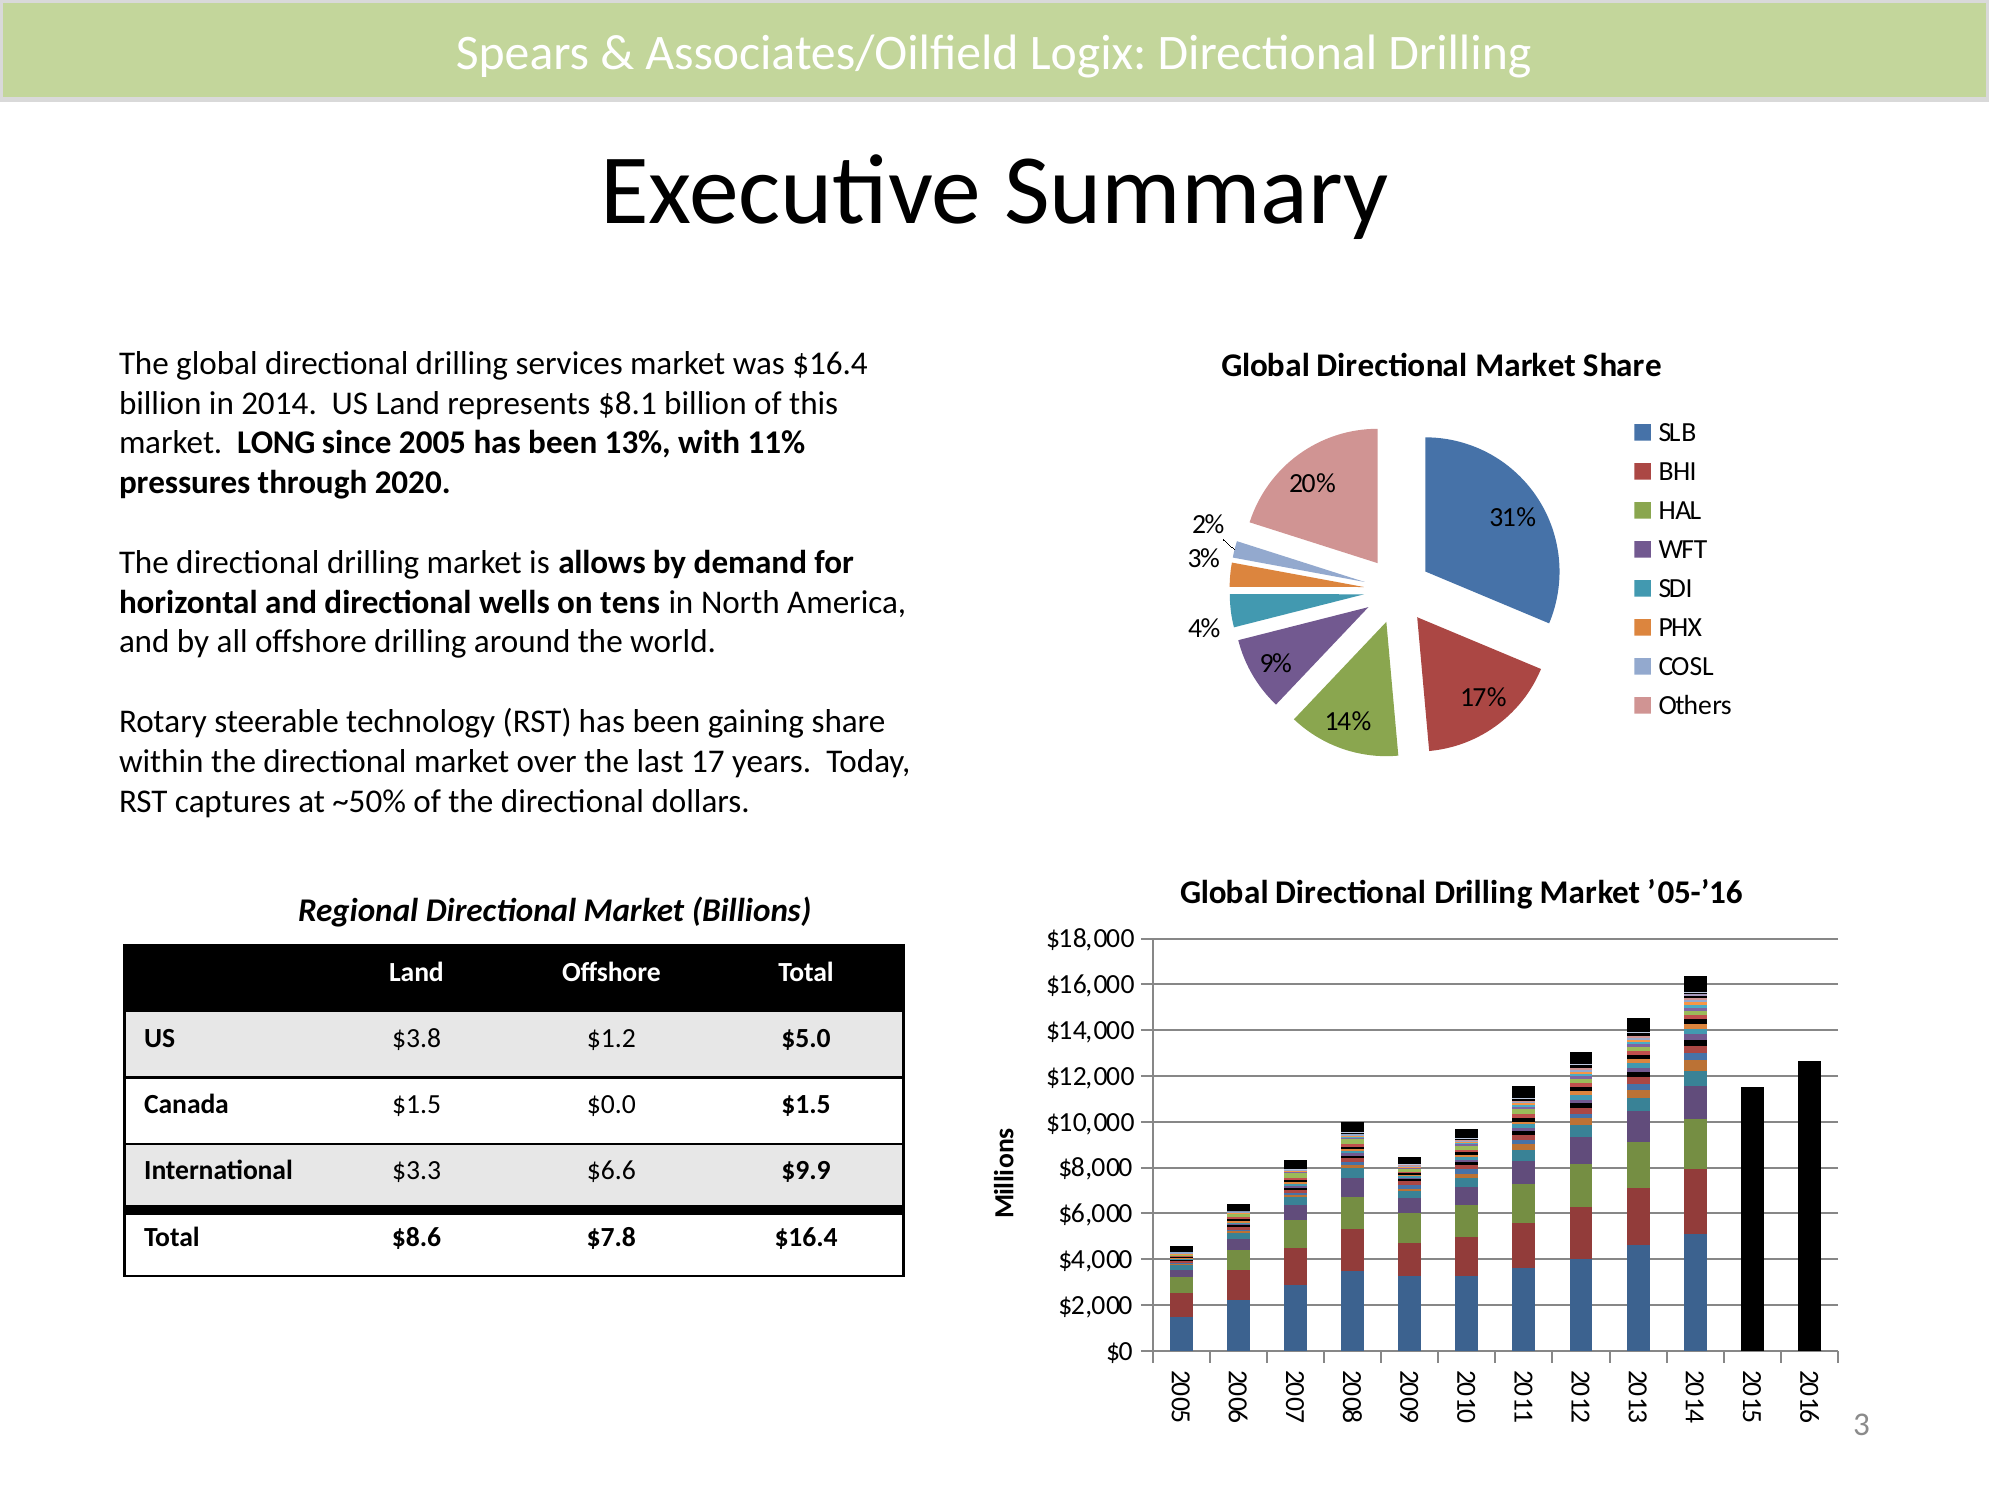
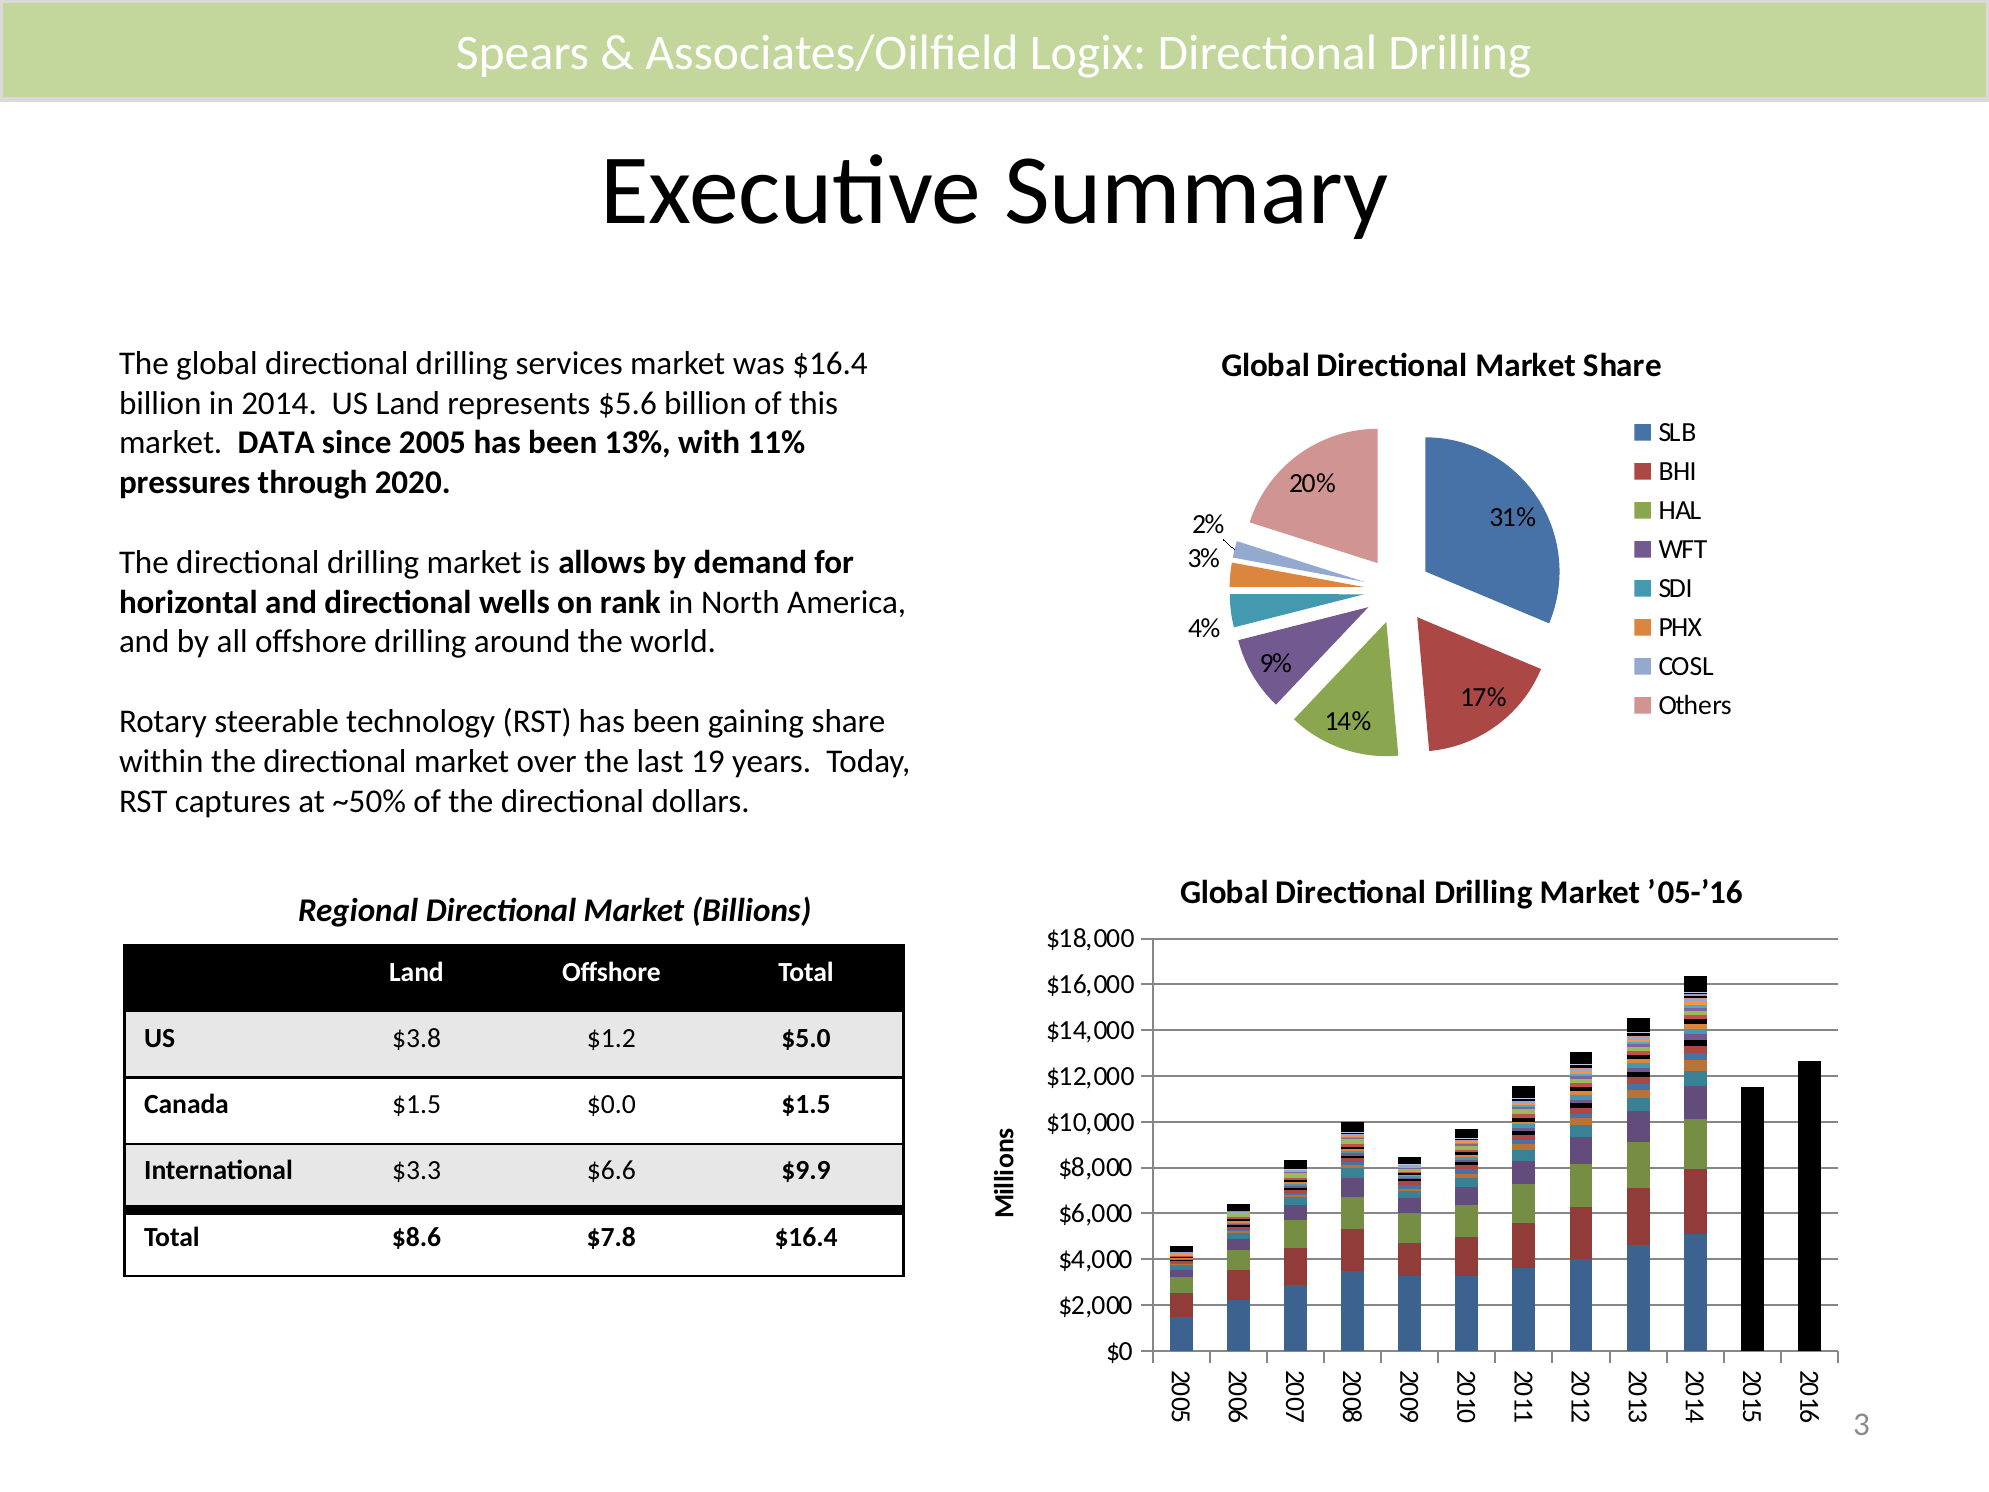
$8.1: $8.1 -> $5.6 (627, 403)
LONG: LONG -> DATA (276, 443)
tens: tens -> rank (630, 602)
17: 17 -> 19 (708, 761)
